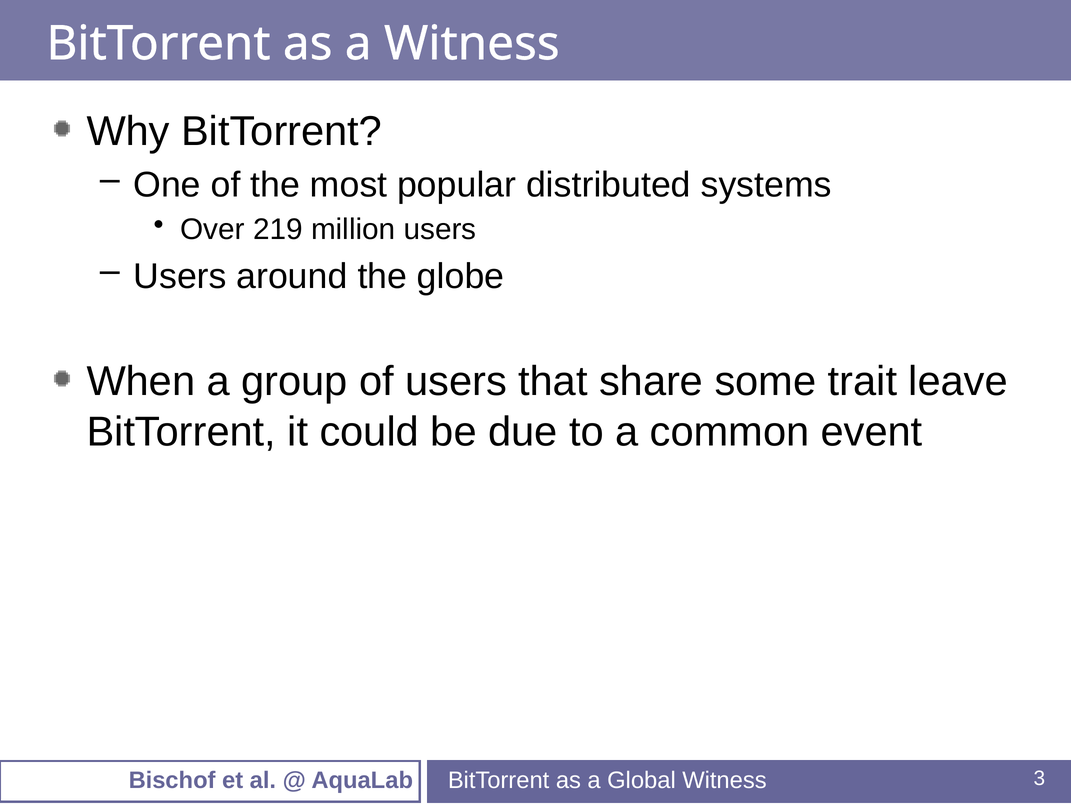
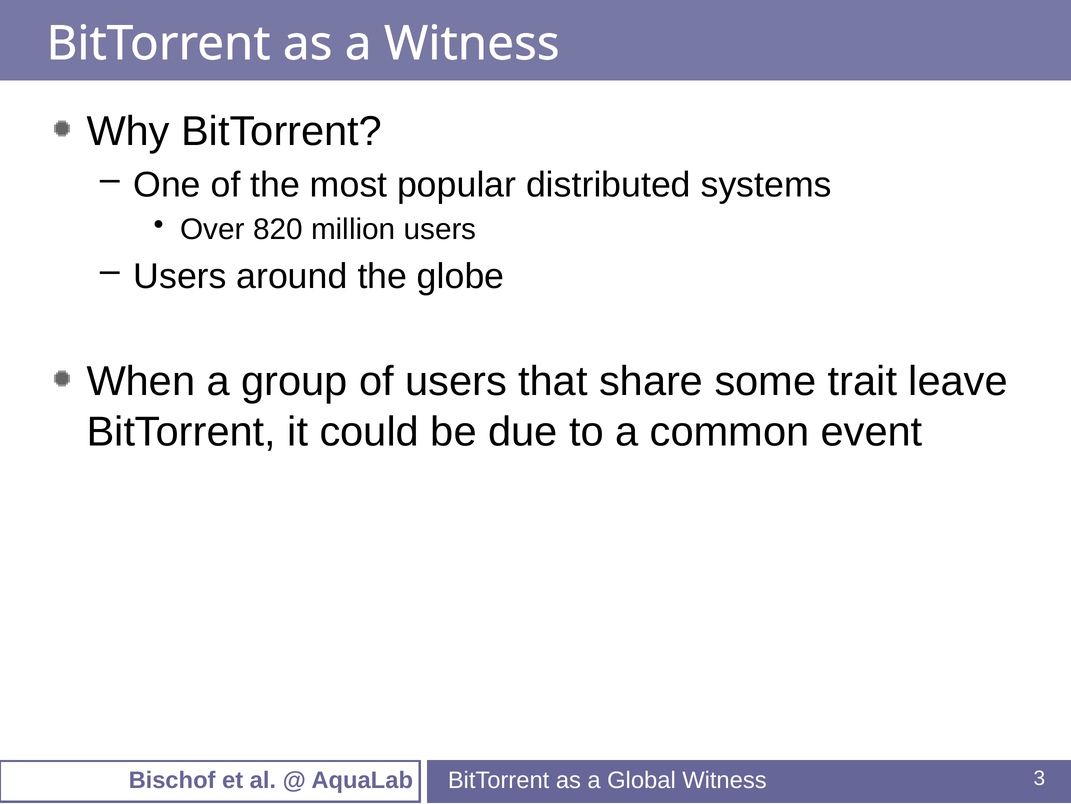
219: 219 -> 820 (278, 229)
